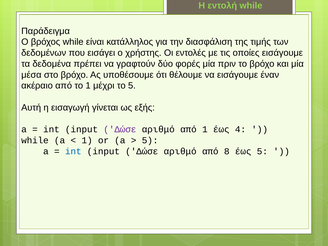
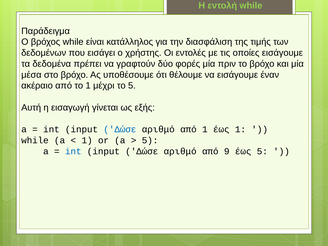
Δώσε colour: purple -> blue (120, 129)
έως 4: 4 -> 1 (240, 129)
8: 8 -> 9 (227, 151)
